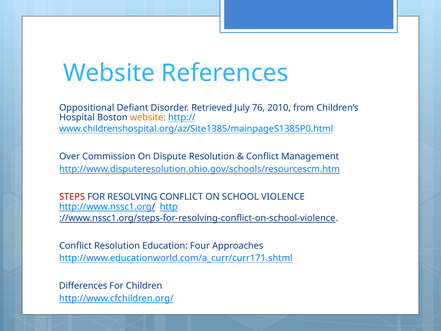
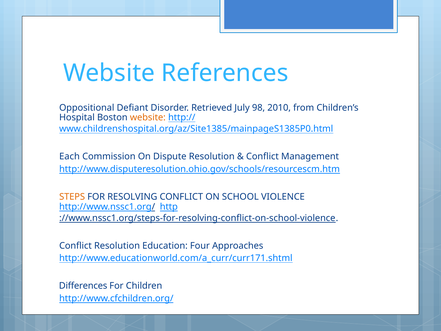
76: 76 -> 98 (259, 108)
Over: Over -> Each (70, 156)
STEPS colour: red -> orange (72, 197)
